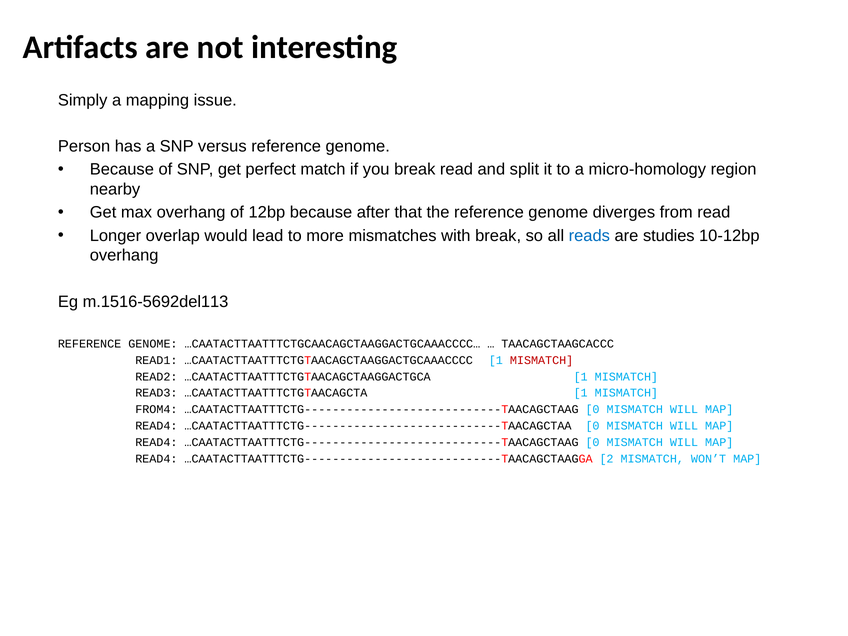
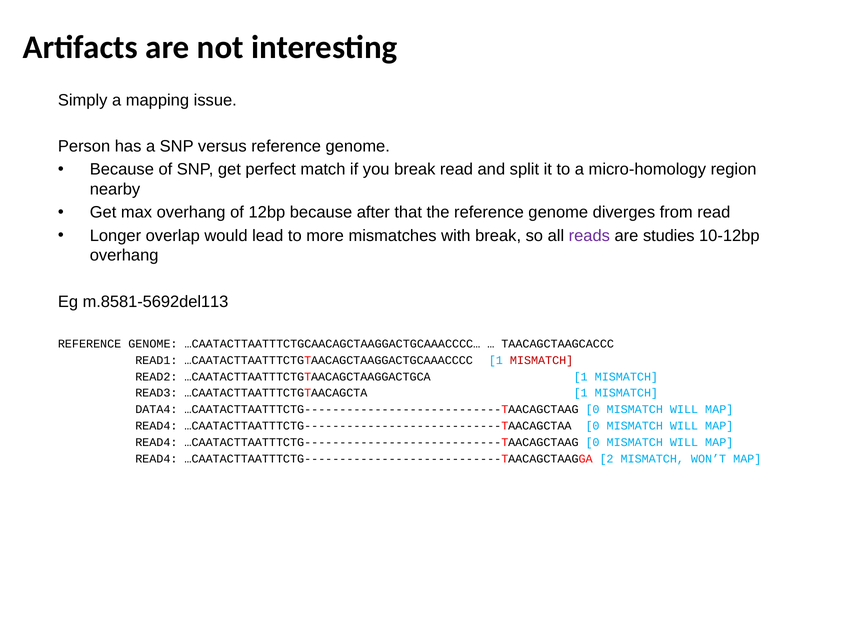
reads colour: blue -> purple (589, 236)
m.1516-5692del113: m.1516-5692del113 -> m.8581-5692del113 (156, 302)
FROM4: FROM4 -> DATA4 (156, 410)
